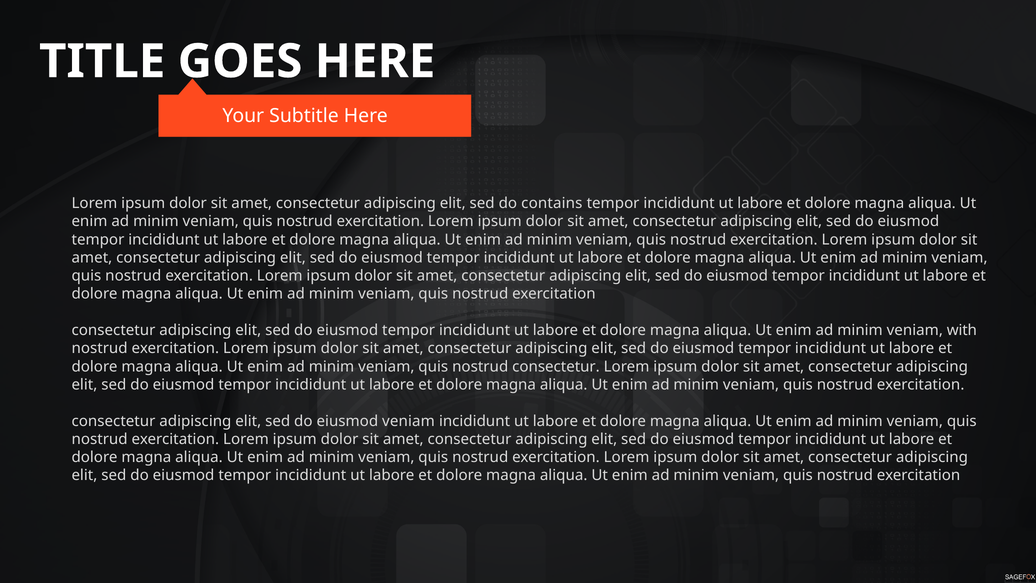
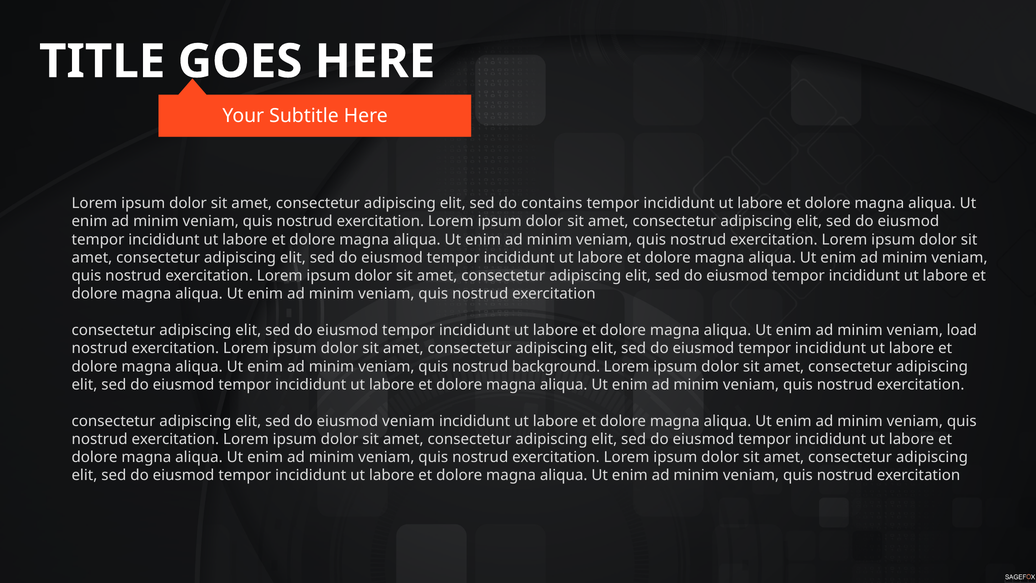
with: with -> load (962, 330)
nostrud consectetur: consectetur -> background (556, 366)
